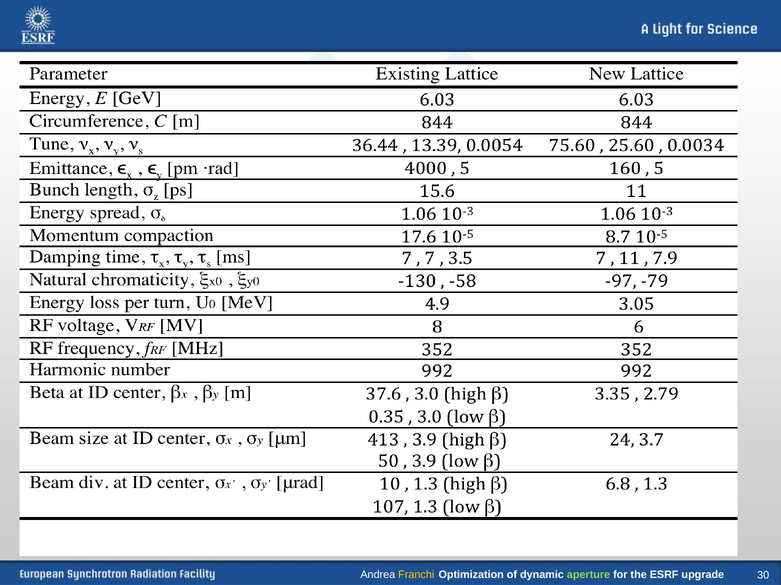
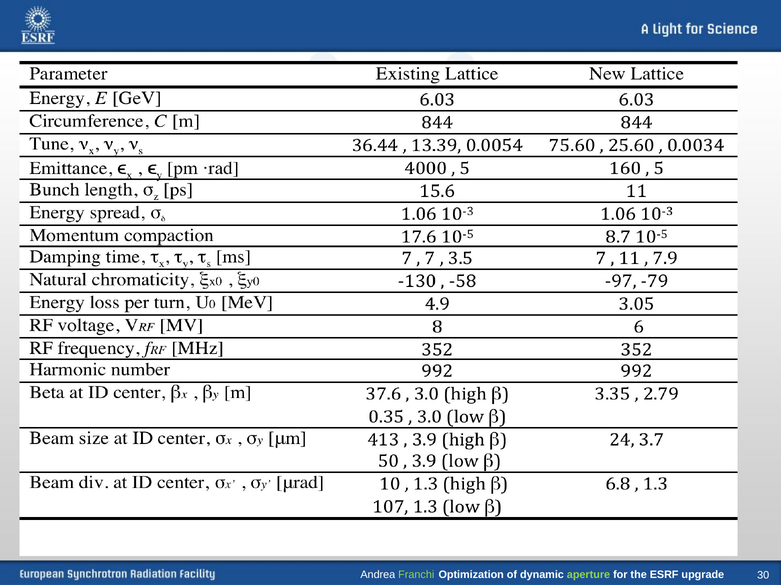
Franchi colour: yellow -> light green (416, 575)
